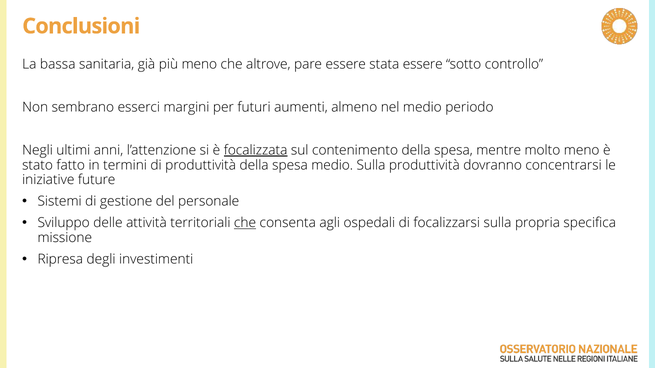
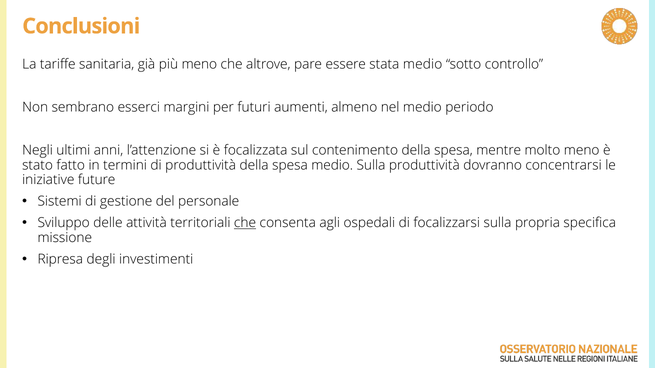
bassa: bassa -> tariffe (58, 64)
stata essere: essere -> medio (423, 64)
focalizzata underline: present -> none (256, 150)
